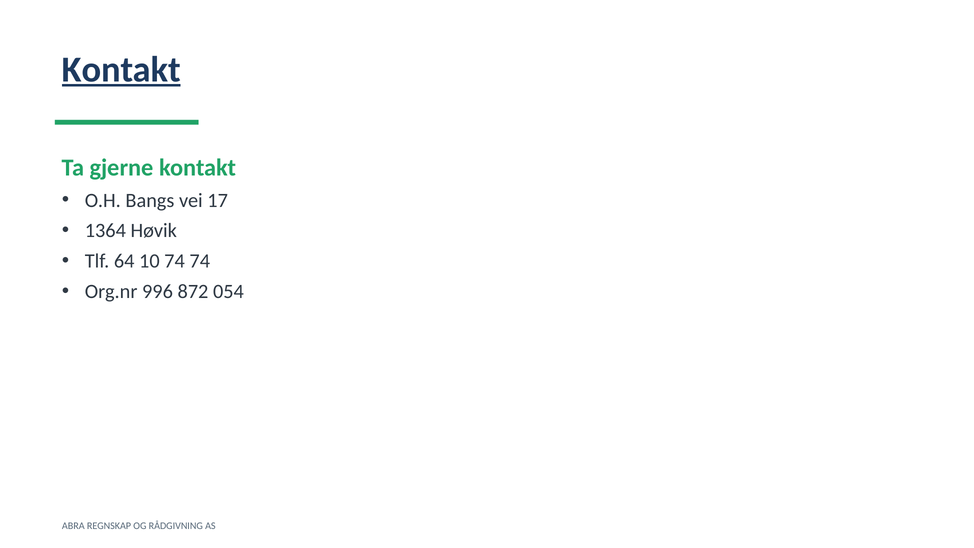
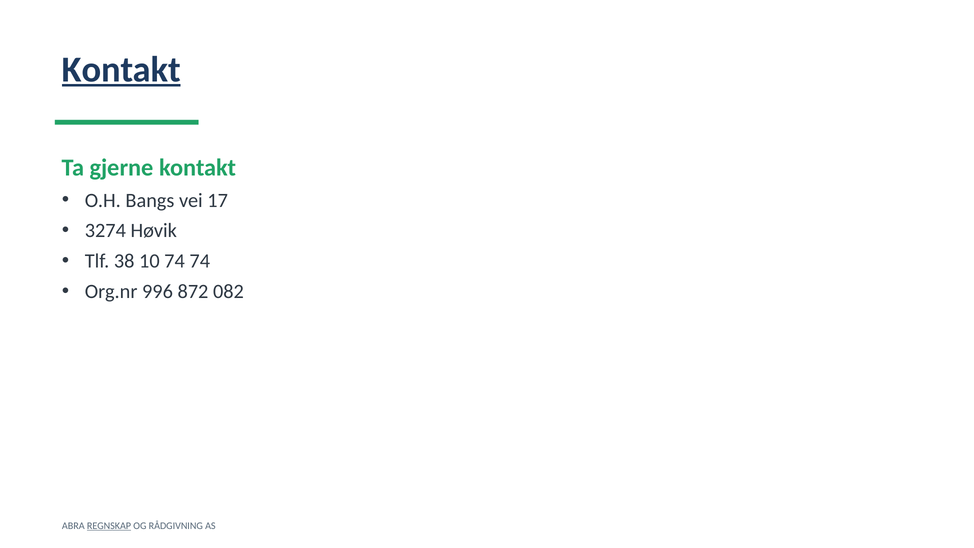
1364: 1364 -> 3274 (105, 231)
64: 64 -> 38 (124, 261)
054: 054 -> 082 (228, 292)
REGNSKAP underline: none -> present (109, 526)
